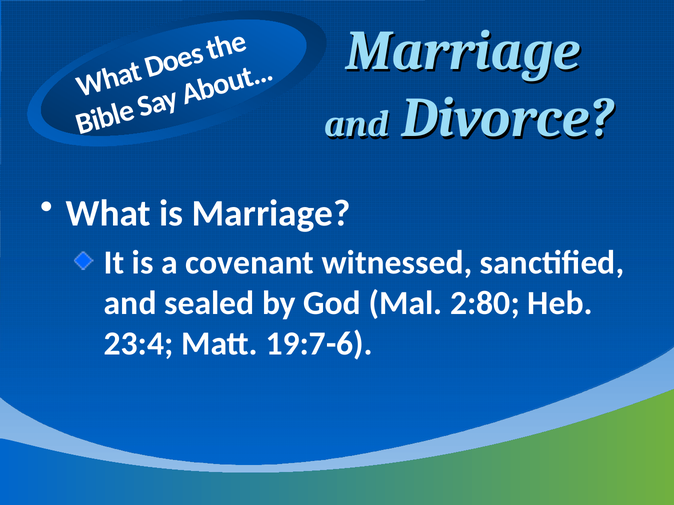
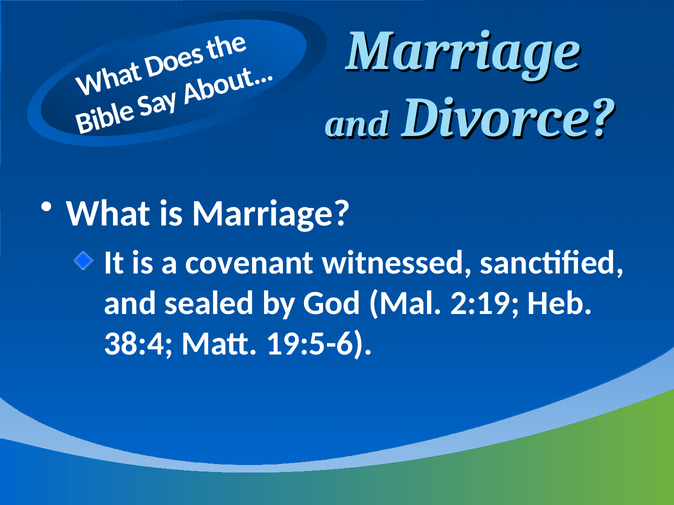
2:80: 2:80 -> 2:19 (485, 303)
23:4: 23:4 -> 38:4 (139, 344)
19:7-6: 19:7-6 -> 19:5-6 (319, 344)
